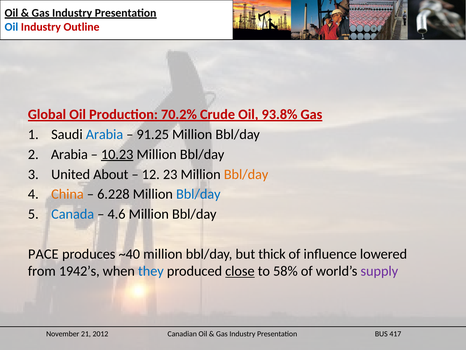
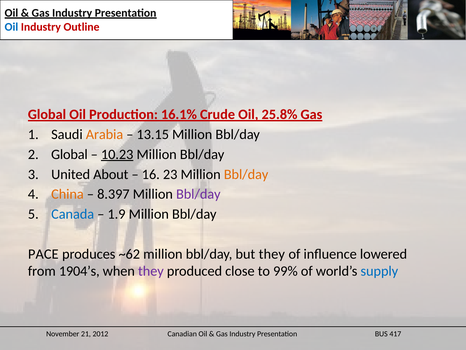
70.2%: 70.2% -> 16.1% (179, 114)
93.8%: 93.8% -> 25.8% (280, 114)
Arabia colour: blue -> orange (105, 134)
91.25: 91.25 -> 13.15 (153, 134)
Arabia: Arabia -> Global (69, 154)
12: 12 -> 16 (151, 174)
6.228: 6.228 -> 8.397 (113, 194)
Bbl/day colour: blue -> purple (198, 194)
4.6: 4.6 -> 1.9 (117, 214)
~40: ~40 -> ~62 (129, 254)
but thick: thick -> they (272, 254)
1942’s: 1942’s -> 1904’s (79, 271)
they colour: blue -> purple (151, 271)
close underline: present -> none (240, 271)
58%: 58% -> 99% (285, 271)
supply colour: purple -> blue (379, 271)
